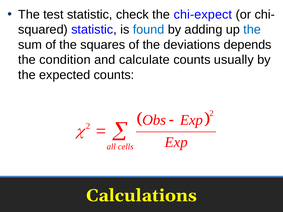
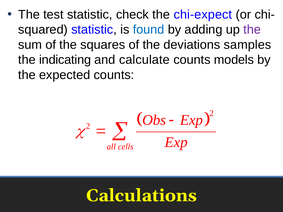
the colour: blue -> purple (252, 30)
depends: depends -> samples (247, 45)
condition: condition -> indicating (65, 60)
usually: usually -> models (234, 60)
